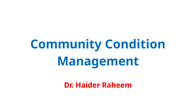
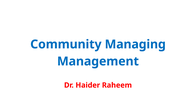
Condition: Condition -> Managing (135, 44)
